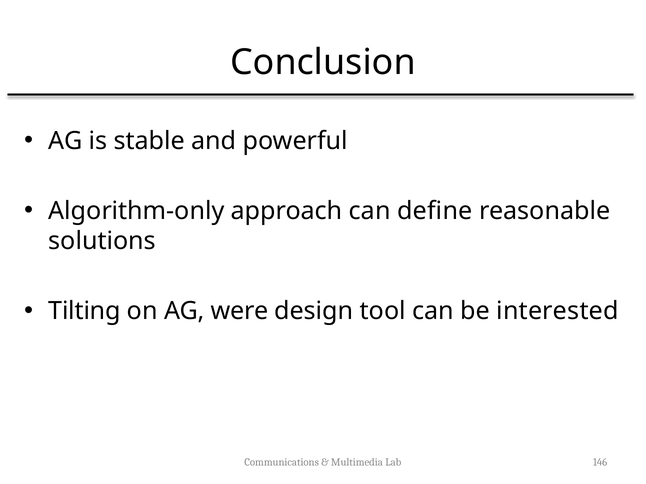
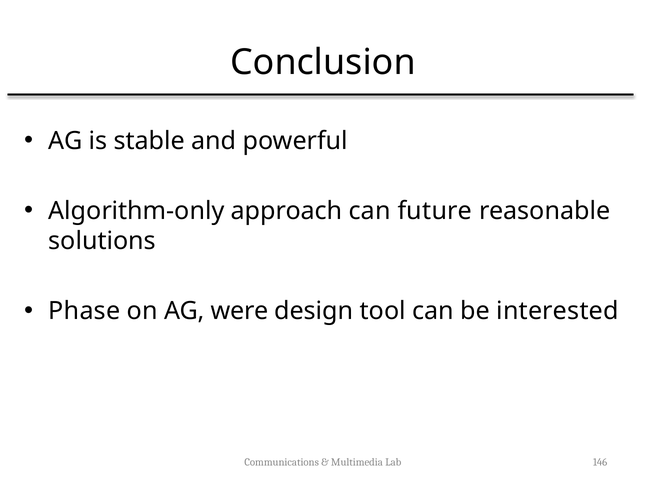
define: define -> future (435, 211)
Tilting: Tilting -> Phase (84, 312)
